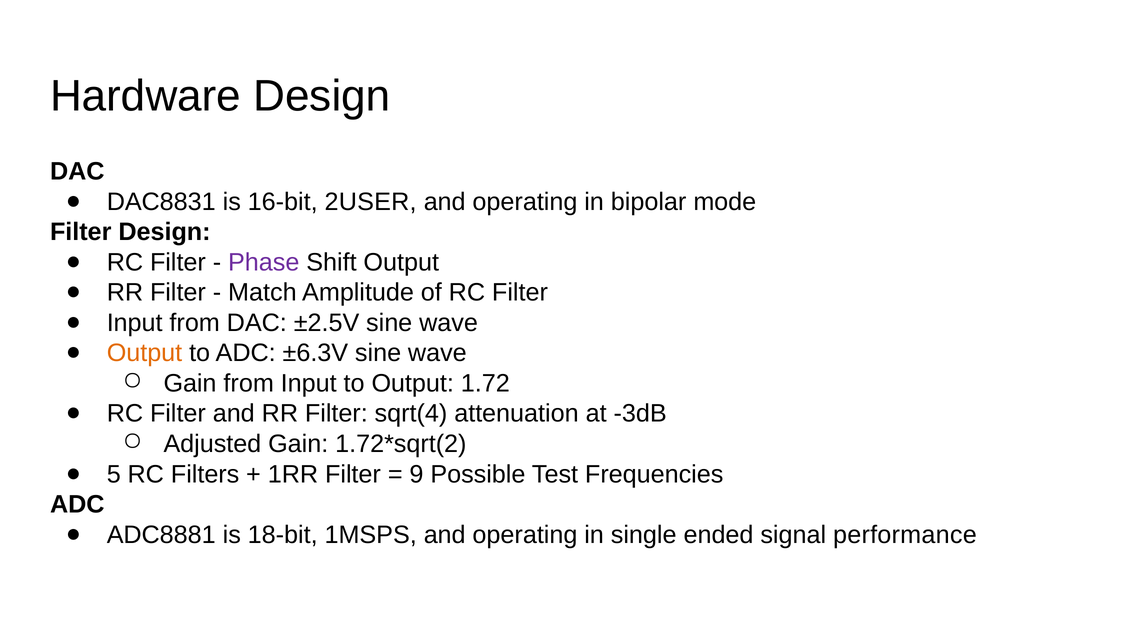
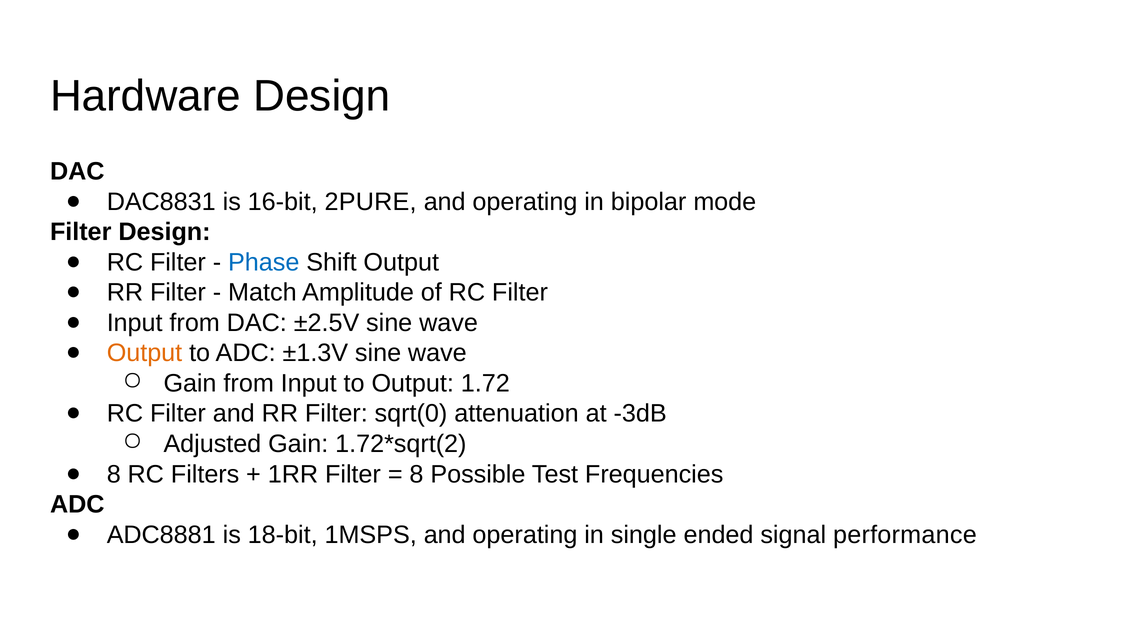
2USER: 2USER -> 2PURE (371, 202)
Phase colour: purple -> blue (264, 262)
±6.3V: ±6.3V -> ±1.3V (315, 353)
sqrt(4: sqrt(4 -> sqrt(0 (411, 413)
5: 5 -> 8 (114, 474)
9: 9 -> 8 (416, 474)
